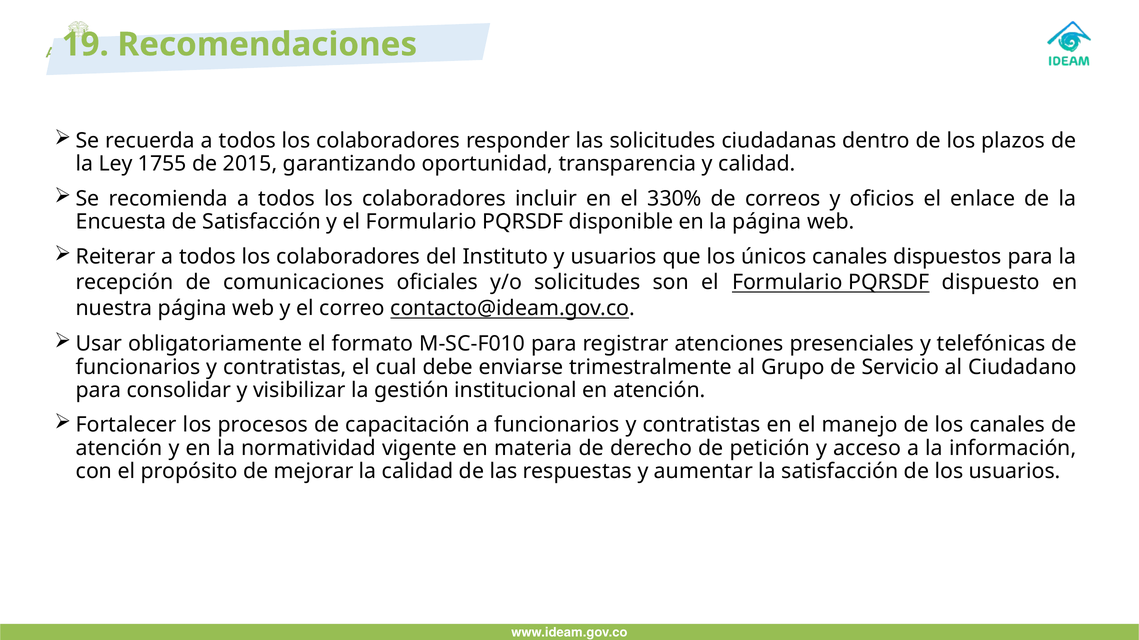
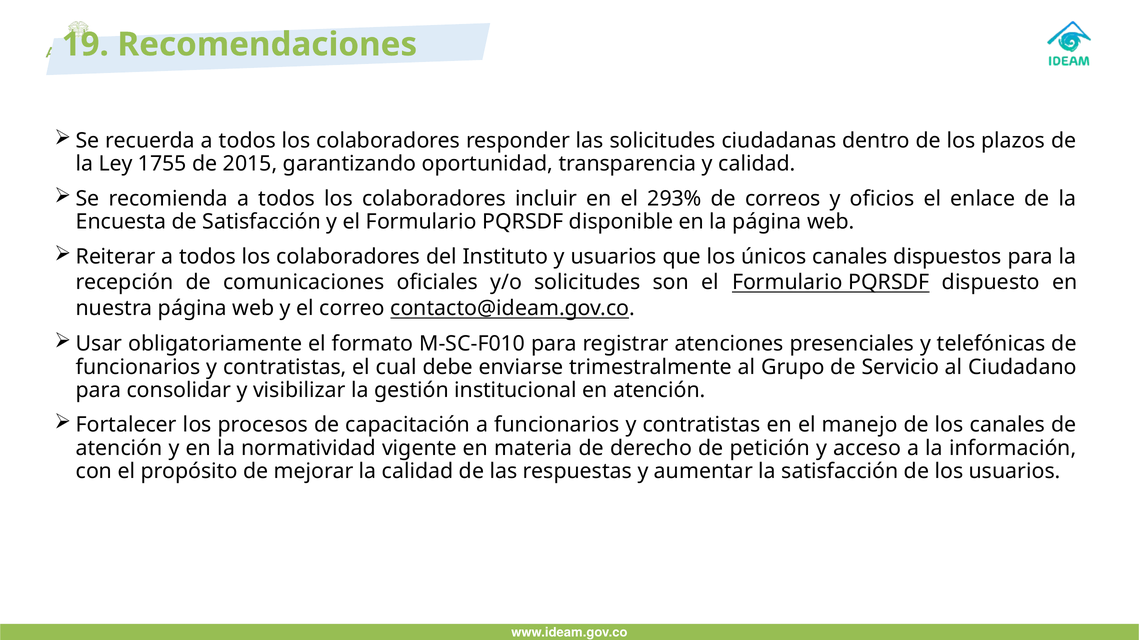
330%: 330% -> 293% (675, 199)
